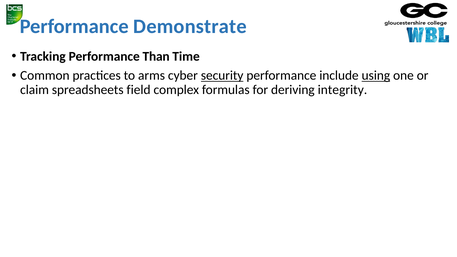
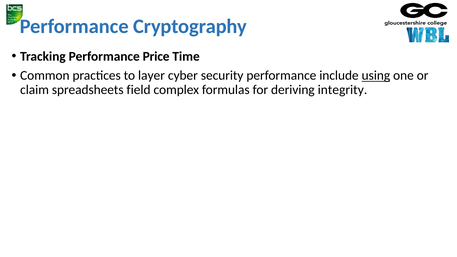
Demonstrate: Demonstrate -> Cryptography (190, 26)
Than: Than -> Price (156, 56)
arms: arms -> layer (152, 76)
security underline: present -> none (222, 76)
